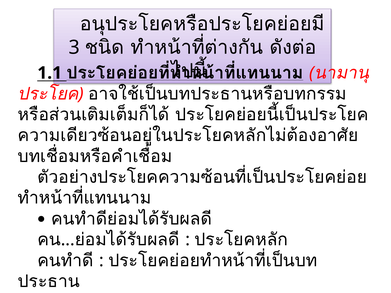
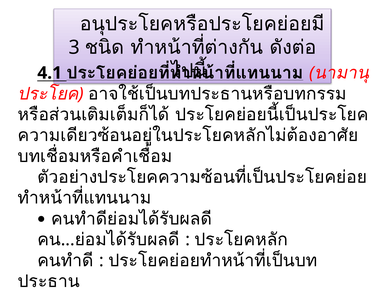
1.1: 1.1 -> 4.1 (50, 73)
